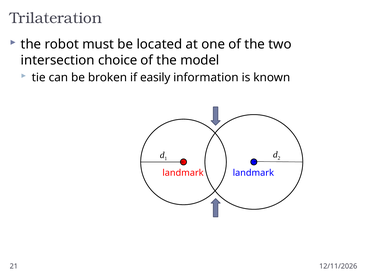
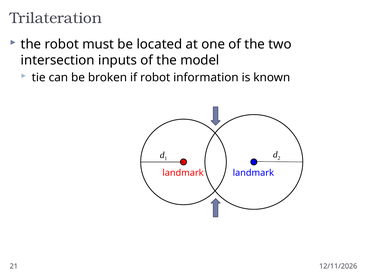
choice: choice -> inputs (118, 60)
if easily: easily -> robot (155, 78)
